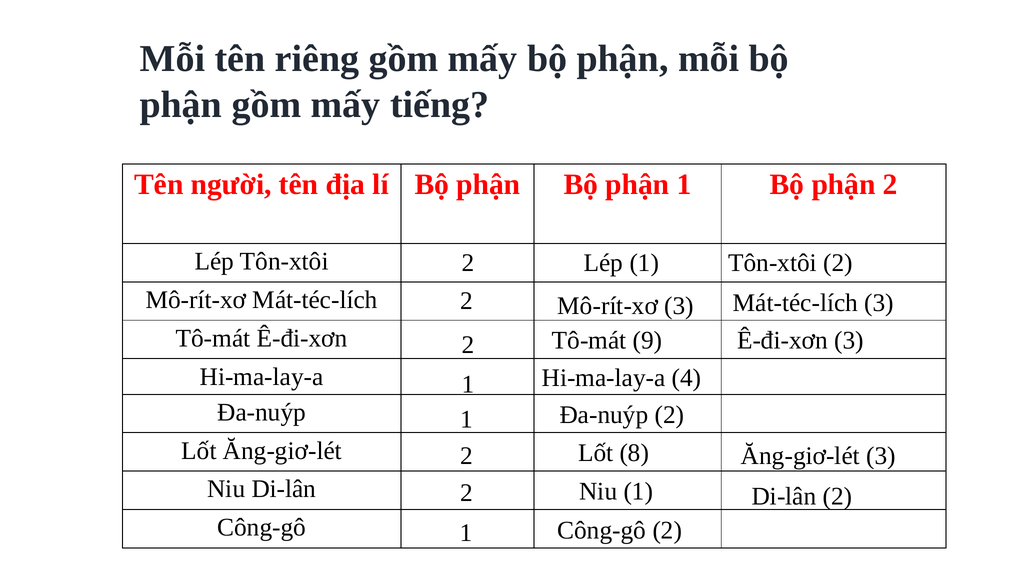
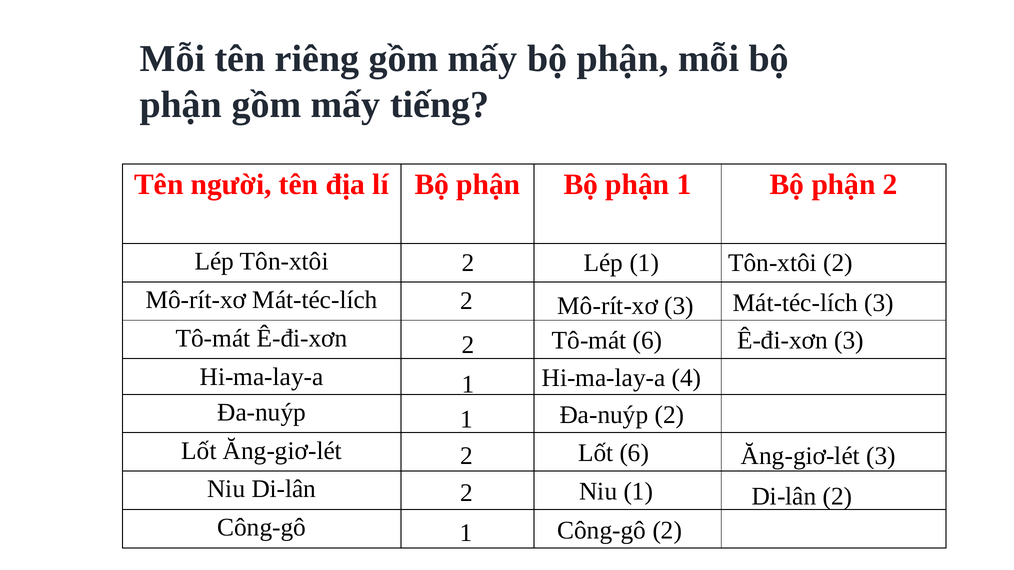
Tô-mát 9: 9 -> 6 (648, 340)
Lốt 8: 8 -> 6 (634, 453)
